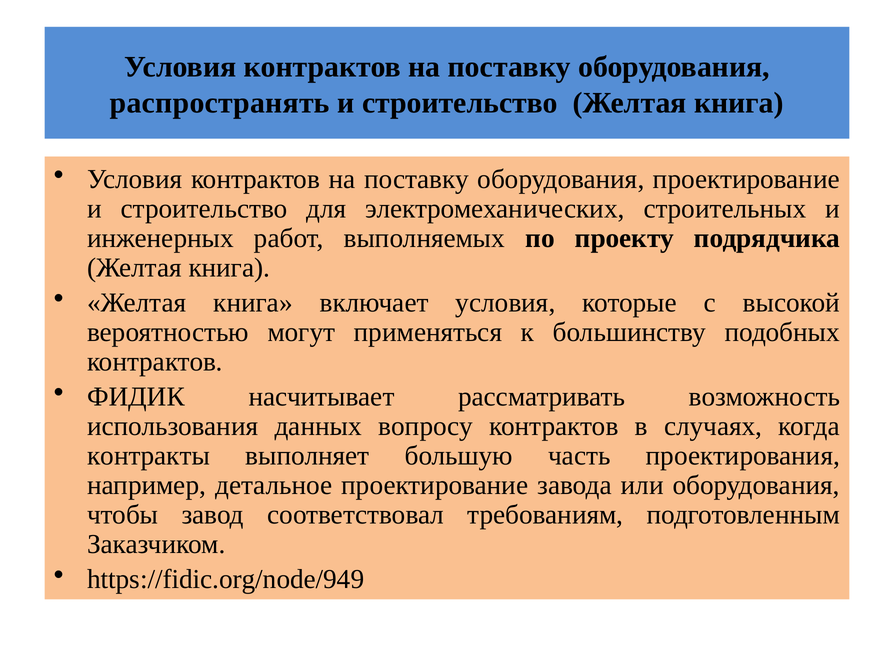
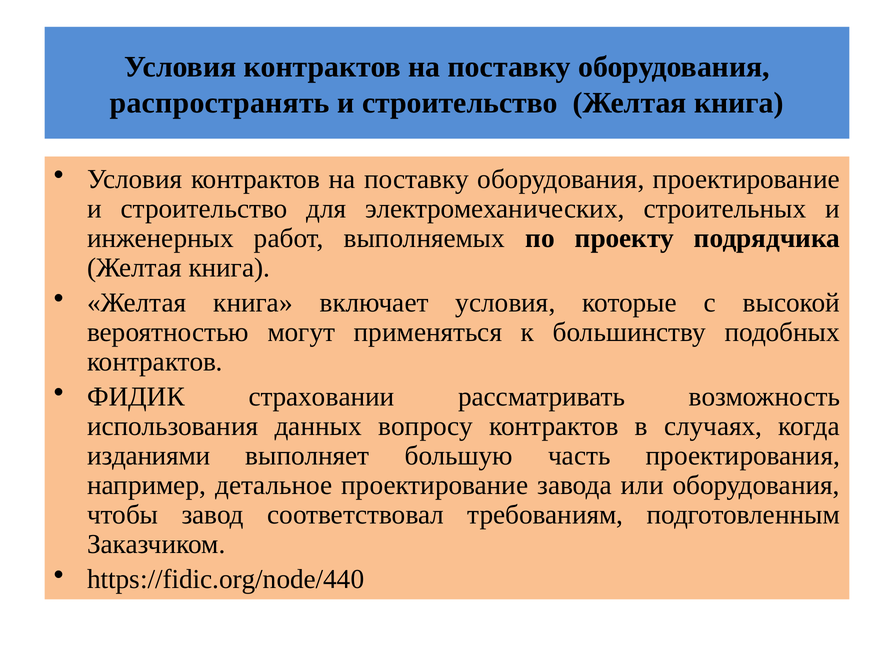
насчитывает: насчитывает -> страховании (322, 396)
контракты: контракты -> изданиями (149, 455)
https://fidic.org/node/949: https://fidic.org/node/949 -> https://fidic.org/node/440 (226, 579)
